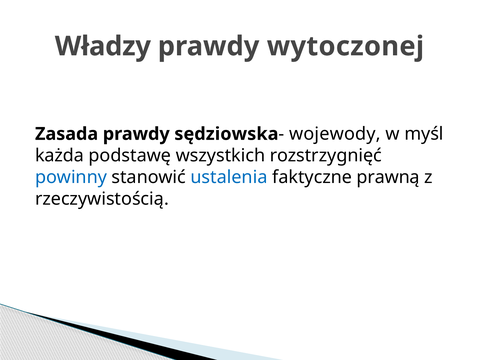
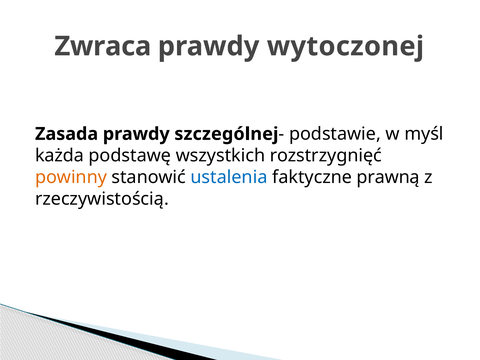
Władzy: Władzy -> Zwraca (103, 46)
sędziowska: sędziowska -> szczególnej (226, 134)
wojewody: wojewody -> podstawie (335, 134)
powinny colour: blue -> orange (71, 177)
